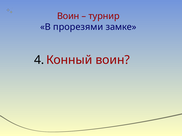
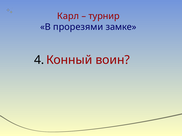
Воин: Воин -> Карл (68, 16)
